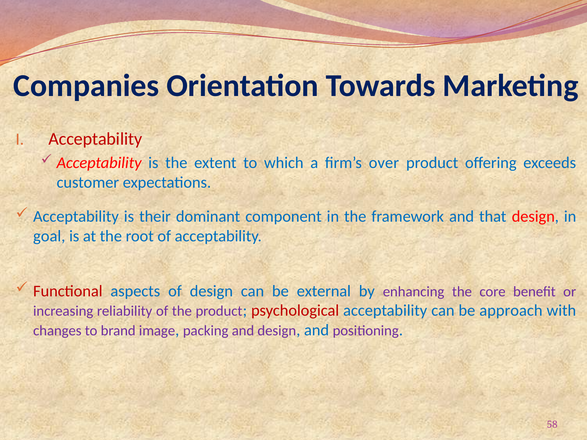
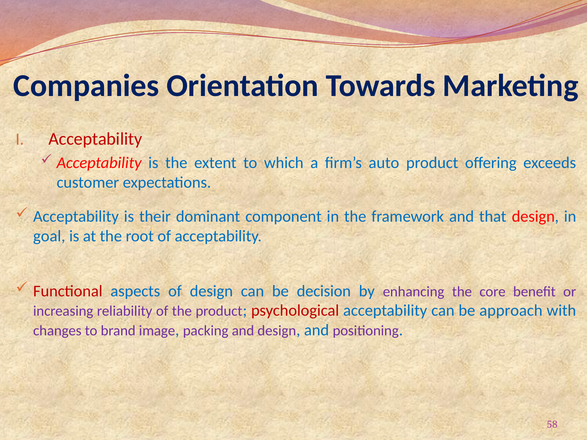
over: over -> auto (384, 163)
external: external -> decision (324, 291)
